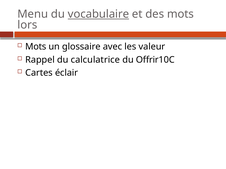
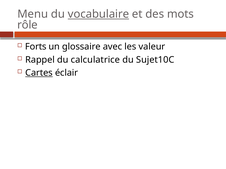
lors: lors -> rôle (27, 25)
Mots: Mots -> Forts (36, 47)
Offrir10C: Offrir10C -> Sujet10C (155, 60)
Cartes underline: none -> present (39, 73)
